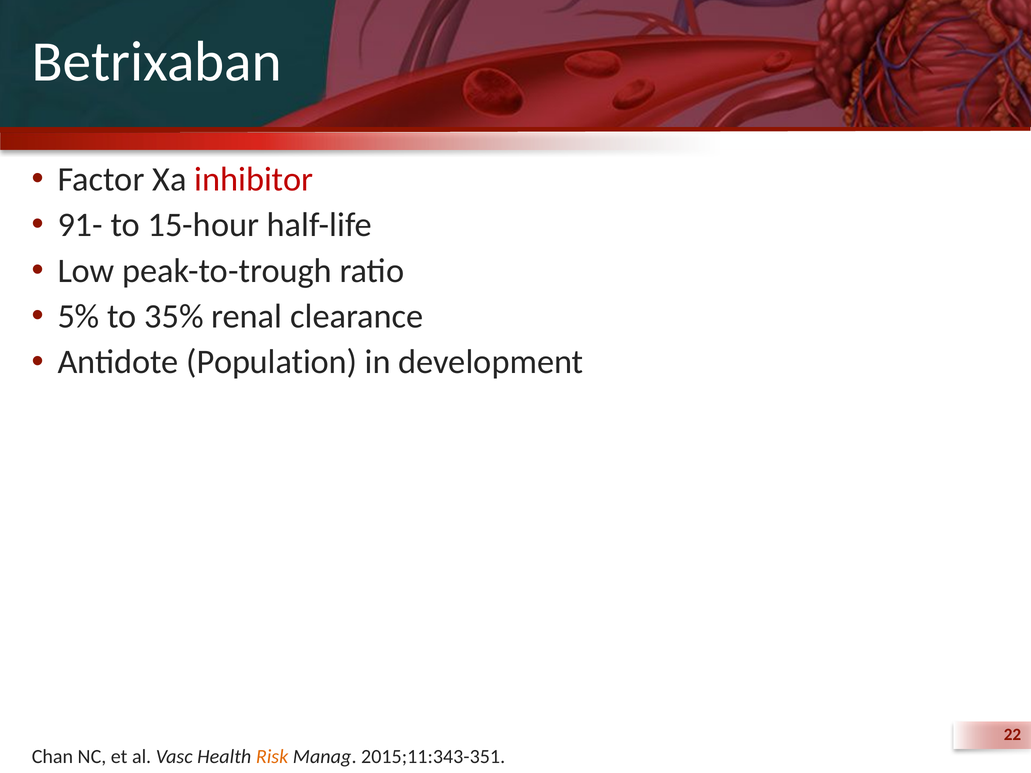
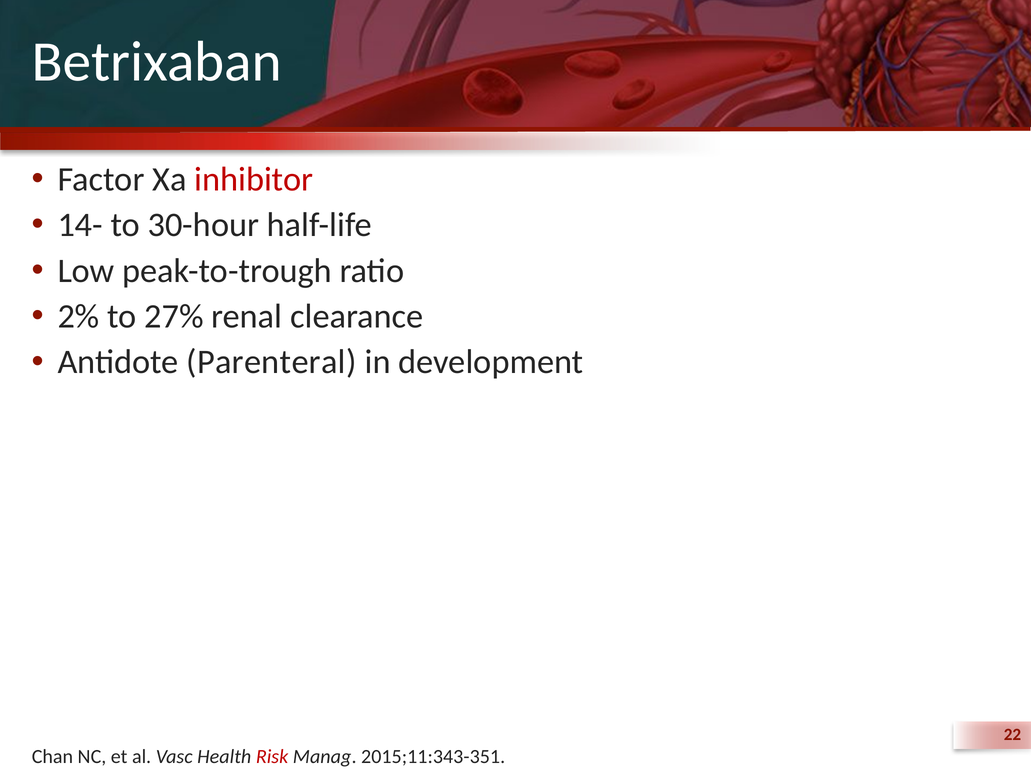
91-: 91- -> 14- (80, 225)
15-hour: 15-hour -> 30-hour (203, 225)
5%: 5% -> 2% (79, 316)
35%: 35% -> 27% (174, 316)
Population: Population -> Parenteral (271, 362)
Risk colour: orange -> red (272, 757)
